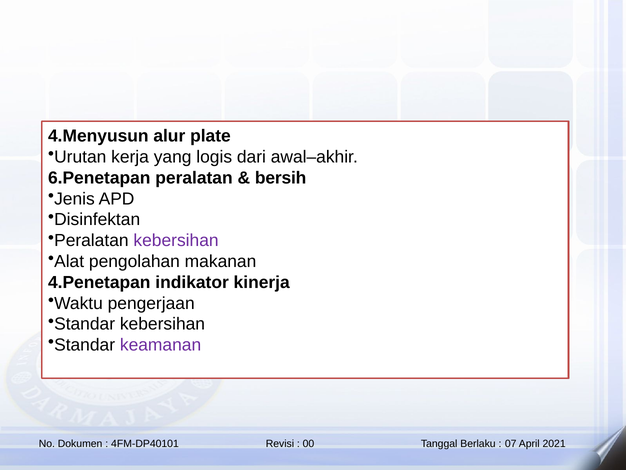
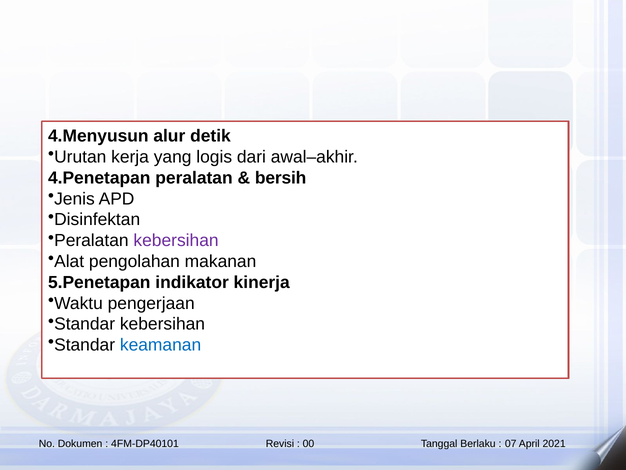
plate: plate -> detik (210, 136)
6.Penetapan: 6.Penetapan -> 4.Penetapan (99, 178)
4.Penetapan: 4.Penetapan -> 5.Penetapan (99, 282)
keamanan colour: purple -> blue (161, 345)
